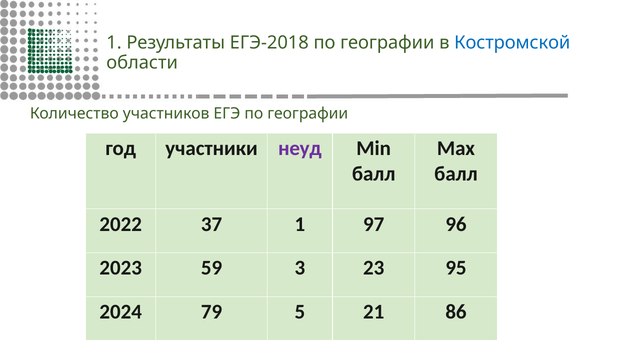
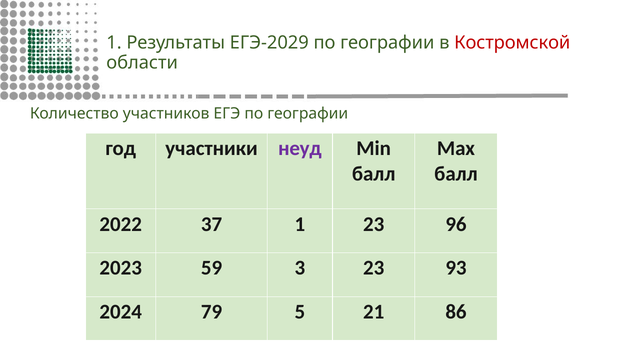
ЕГЭ-2018: ЕГЭ-2018 -> ЕГЭ-2029 (269, 43)
Костромской colour: blue -> red (512, 43)
1 97: 97 -> 23 (374, 224)
95: 95 -> 93 (456, 268)
